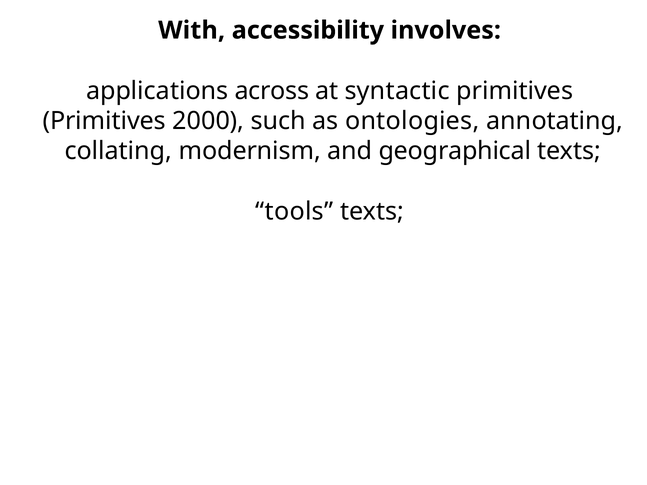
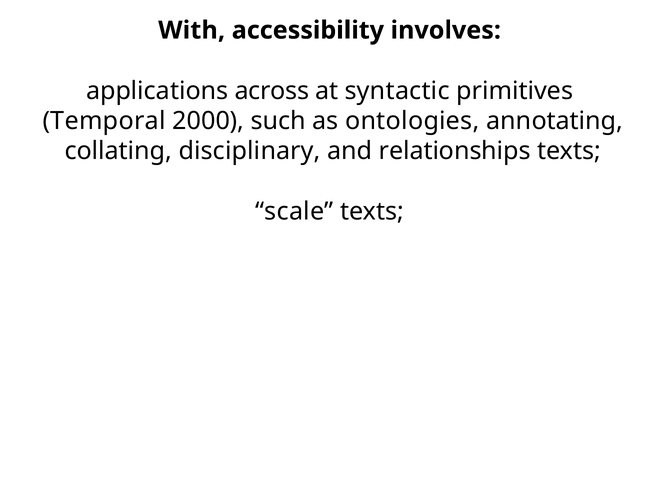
Primitives: Primitives -> Temporal (104, 121)
modernism: modernism -> disciplinary (250, 151)
geographical: geographical -> relationships (455, 151)
tools: tools -> scale (294, 212)
